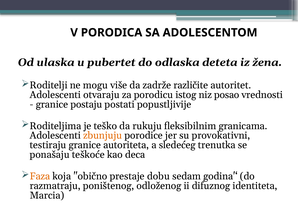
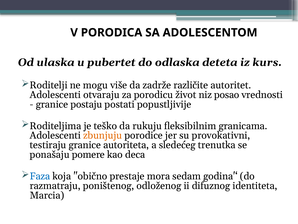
žena: žena -> kurs (267, 62)
istog: istog -> život (186, 95)
teškoće: teškoće -> pomere (88, 154)
Faza colour: orange -> blue (40, 176)
dobu: dobu -> mora (158, 176)
